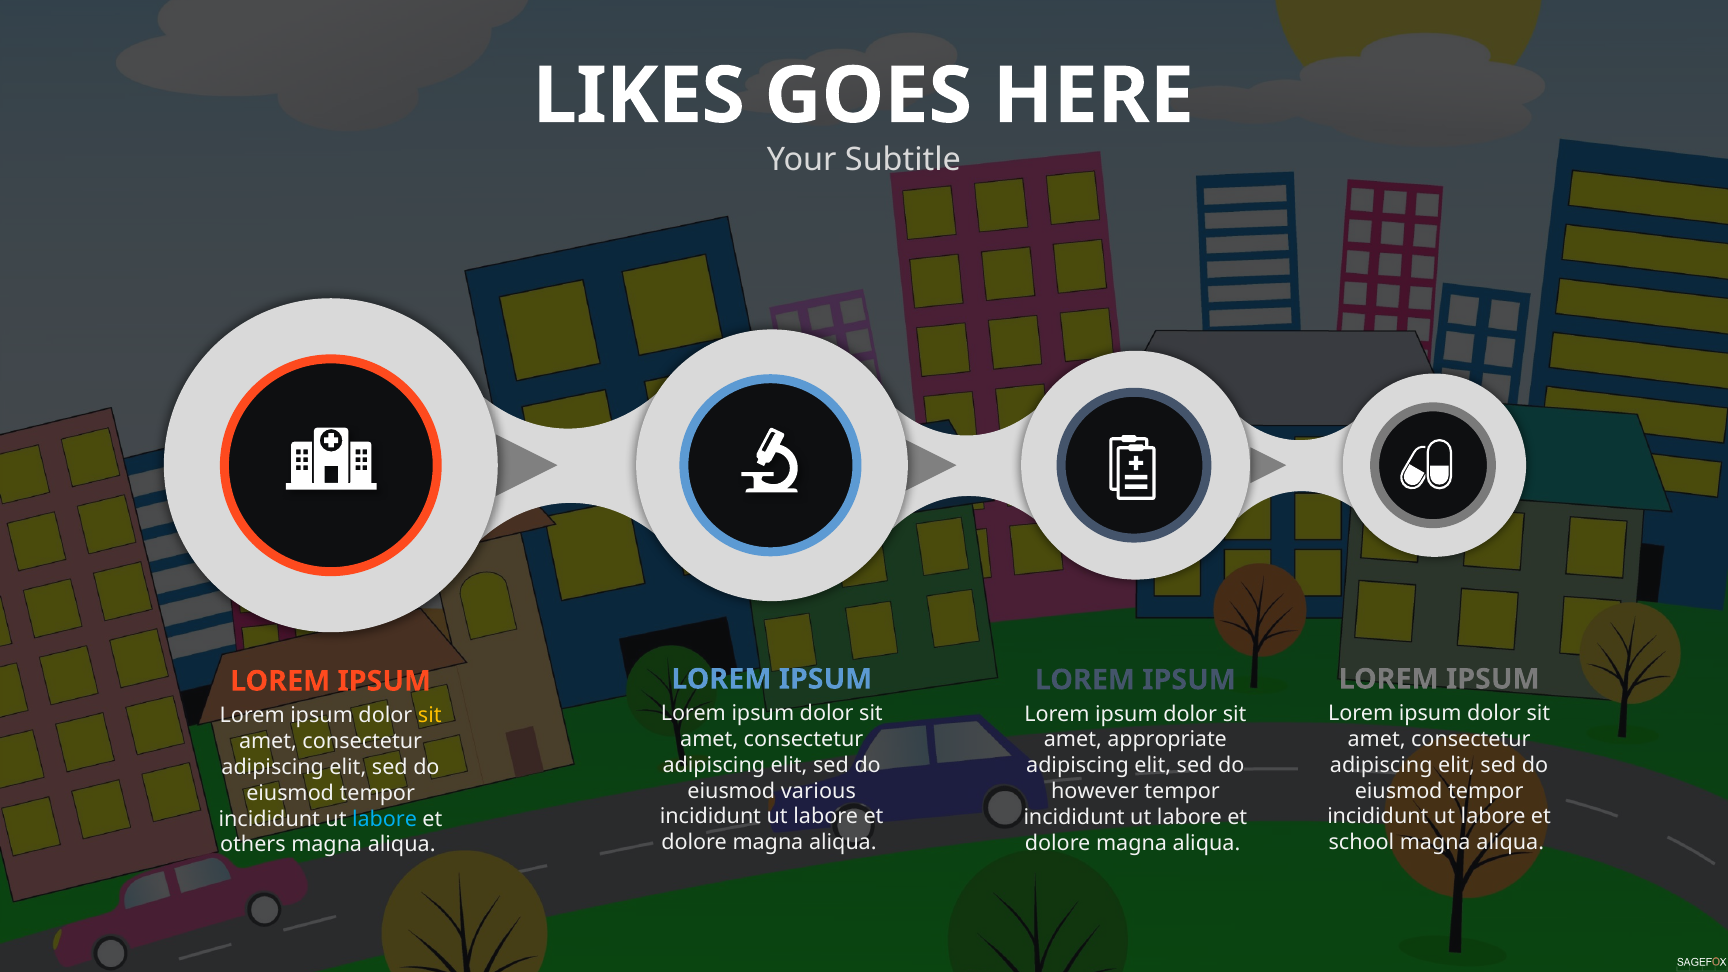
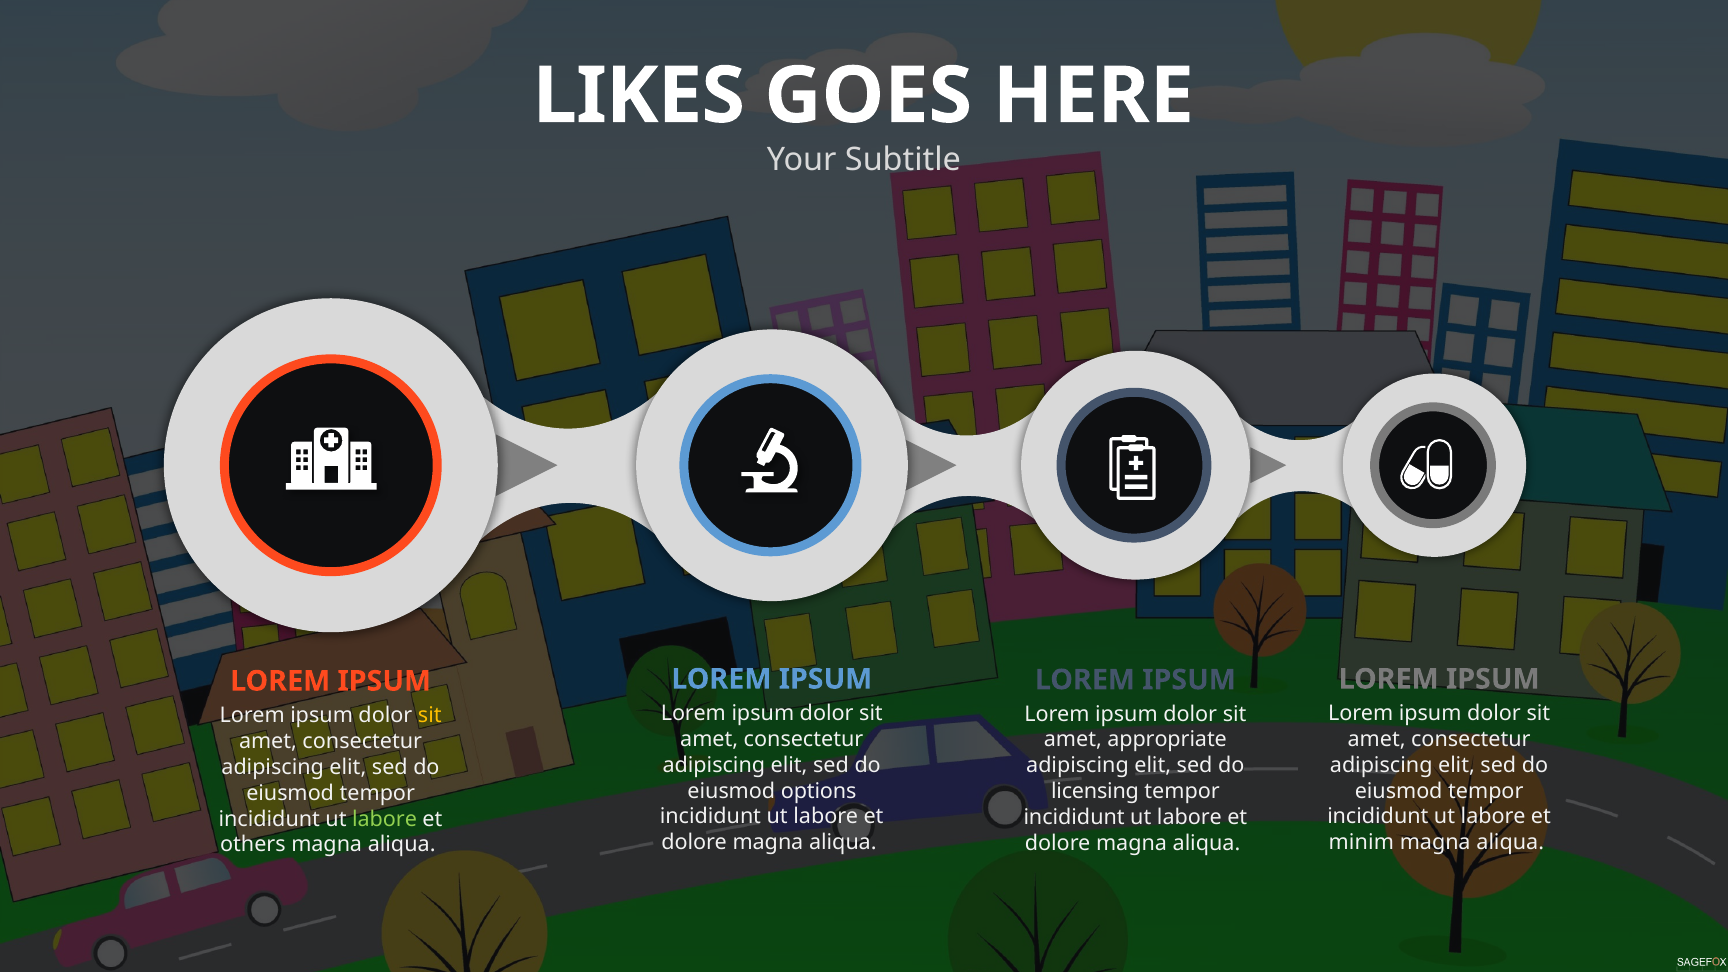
various: various -> options (819, 791)
however: however -> licensing (1095, 792)
labore colour: light blue -> light green (385, 819)
school: school -> minim (1361, 843)
